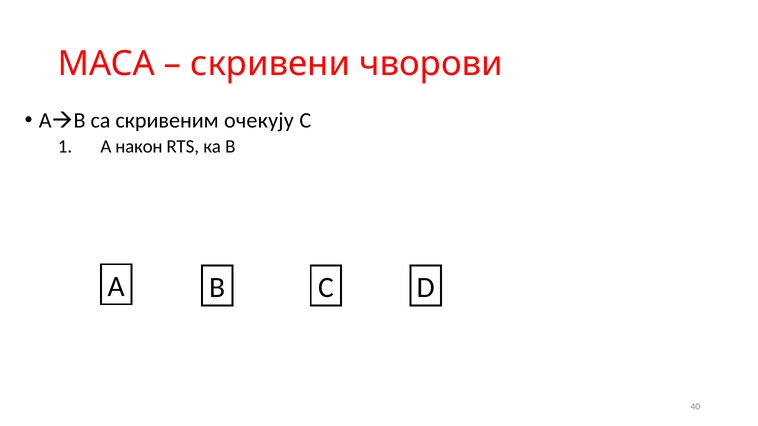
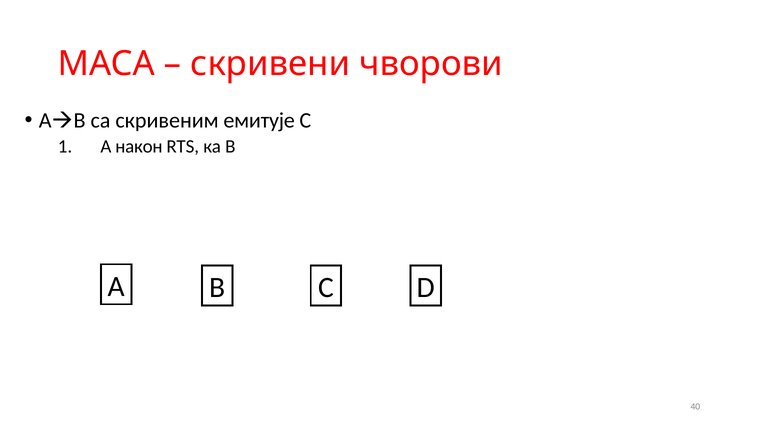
очекују: очекују -> емитује (259, 120)
